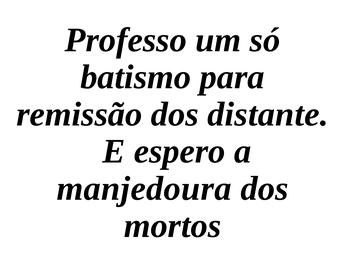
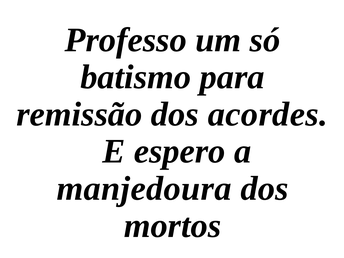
distante: distante -> acordes (268, 114)
